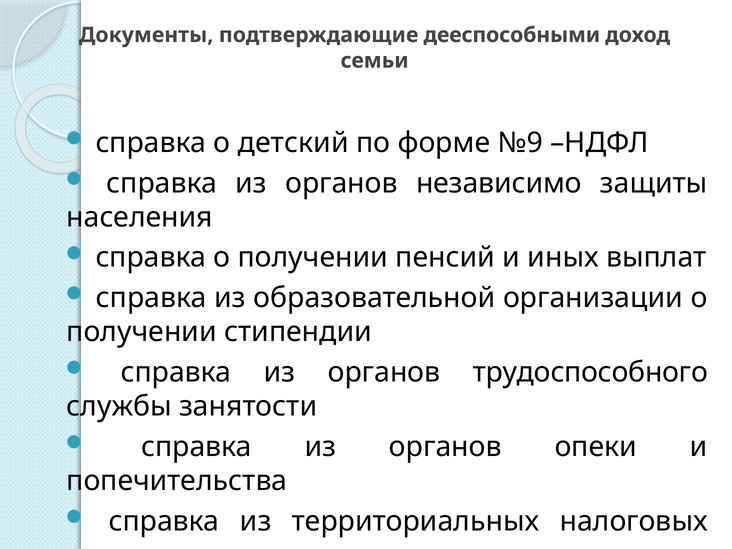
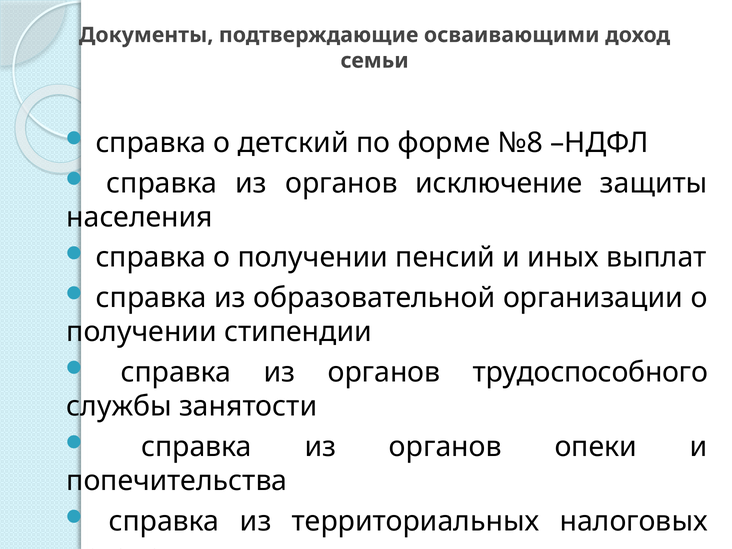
дееспособными: дееспособными -> осваивающими (512, 35)
№9: №9 -> №8 (520, 143)
независимо: независимо -> исключение (499, 183)
